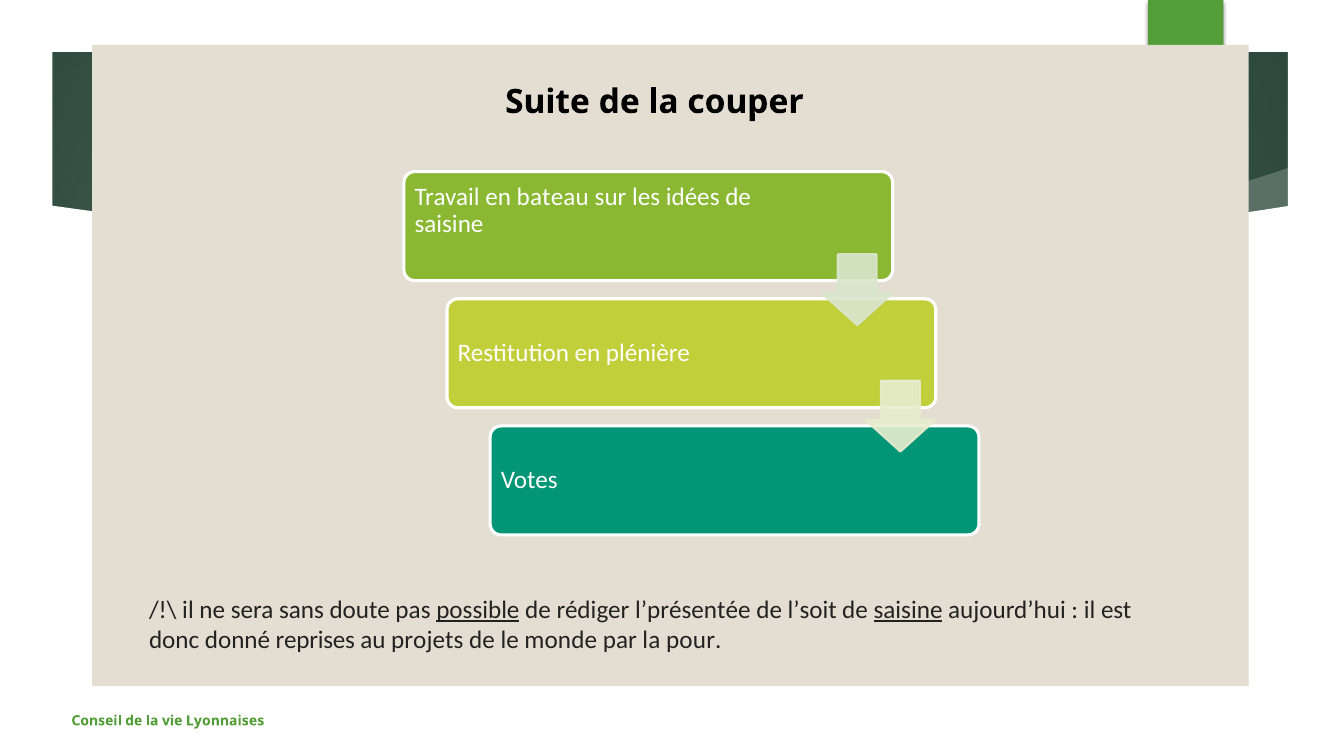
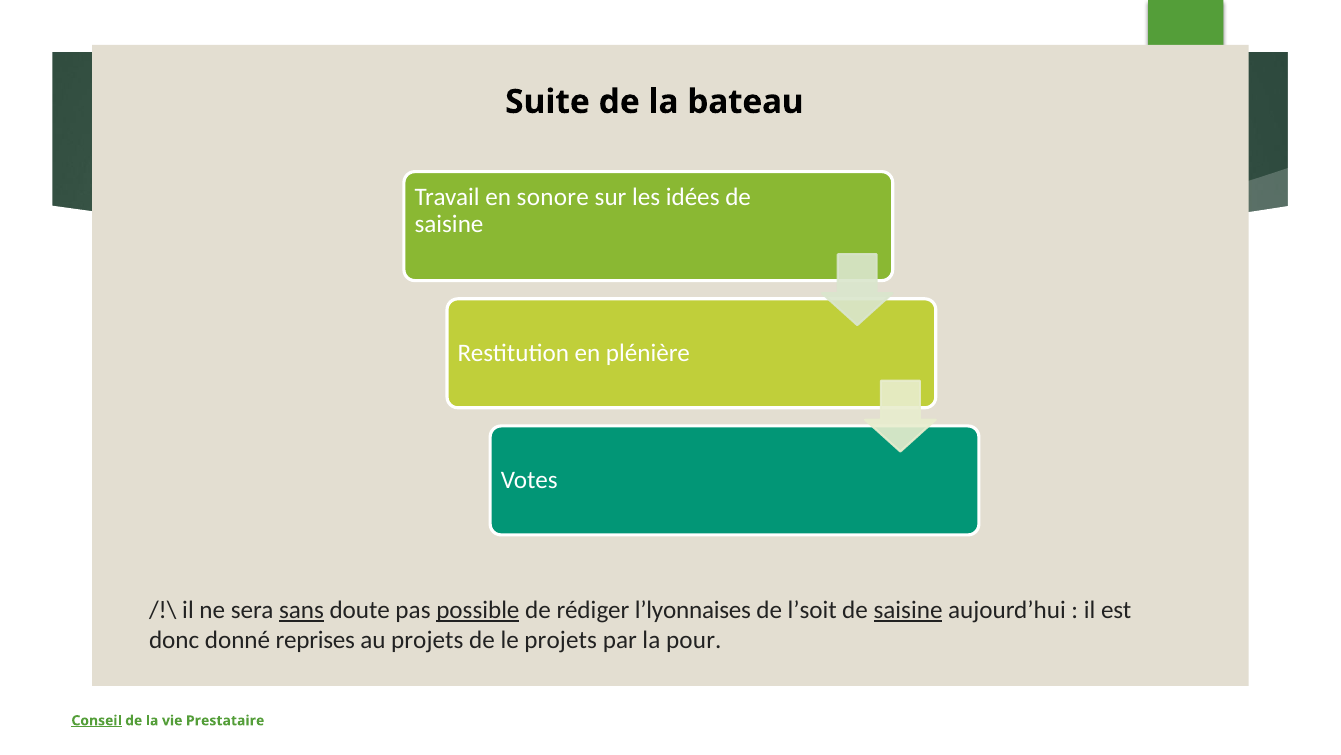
couper: couper -> bateau (745, 102)
bateau: bateau -> sonore (553, 197)
sans underline: none -> present (302, 609)
l’présentée: l’présentée -> l’lyonnaises (693, 609)
le monde: monde -> projets (561, 640)
Conseil underline: none -> present (97, 720)
Lyonnaises: Lyonnaises -> Prestataire (225, 720)
